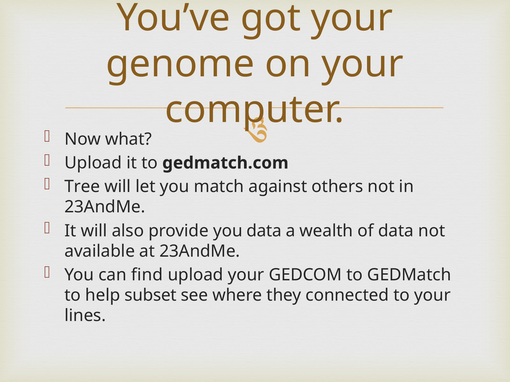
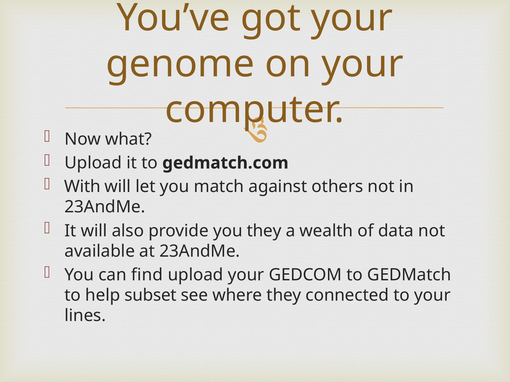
Tree: Tree -> With (82, 187)
you data: data -> they (264, 231)
